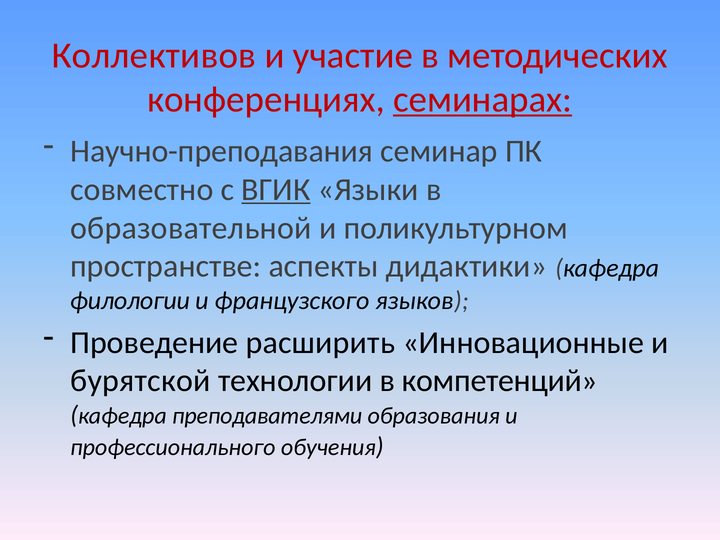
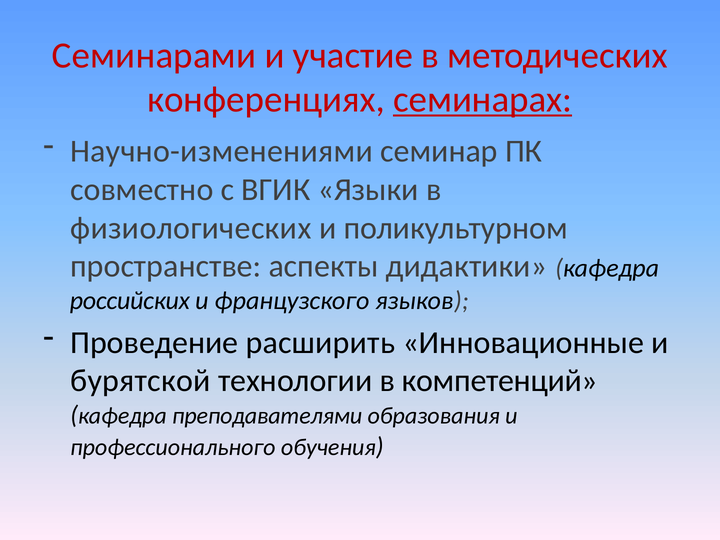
Коллективов: Коллективов -> Семинарами (154, 55)
Научно-преподавания: Научно-преподавания -> Научно-изменениями (222, 151)
ВГИК underline: present -> none (276, 190)
образовательной: образовательной -> физиологических (191, 228)
филологии: филологии -> российских (130, 301)
